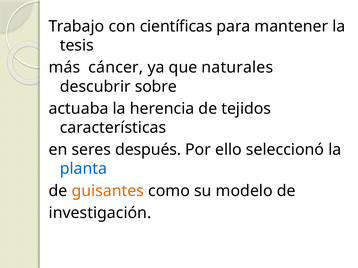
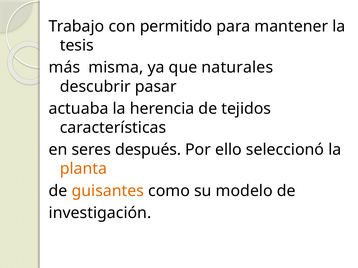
científicas: científicas -> permitido (176, 26)
cáncer: cáncer -> misma (116, 68)
sobre: sobre -> pasar (156, 87)
planta colour: blue -> orange (83, 169)
